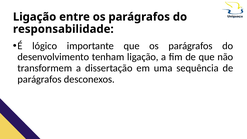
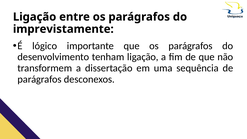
responsabilidade: responsabilidade -> imprevistamente (63, 29)
